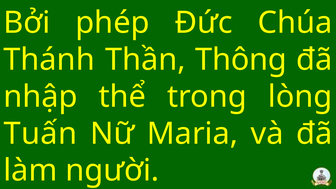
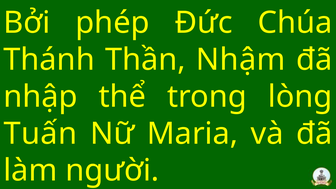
Thông: Thông -> Nhậm (241, 60)
